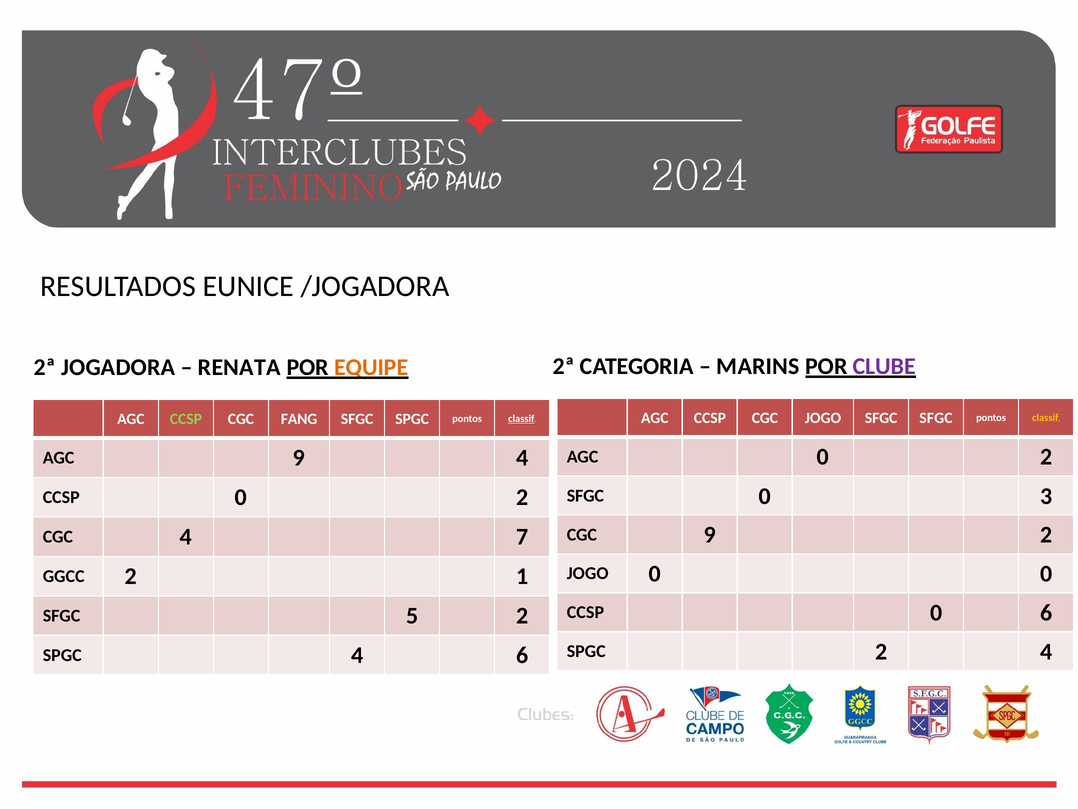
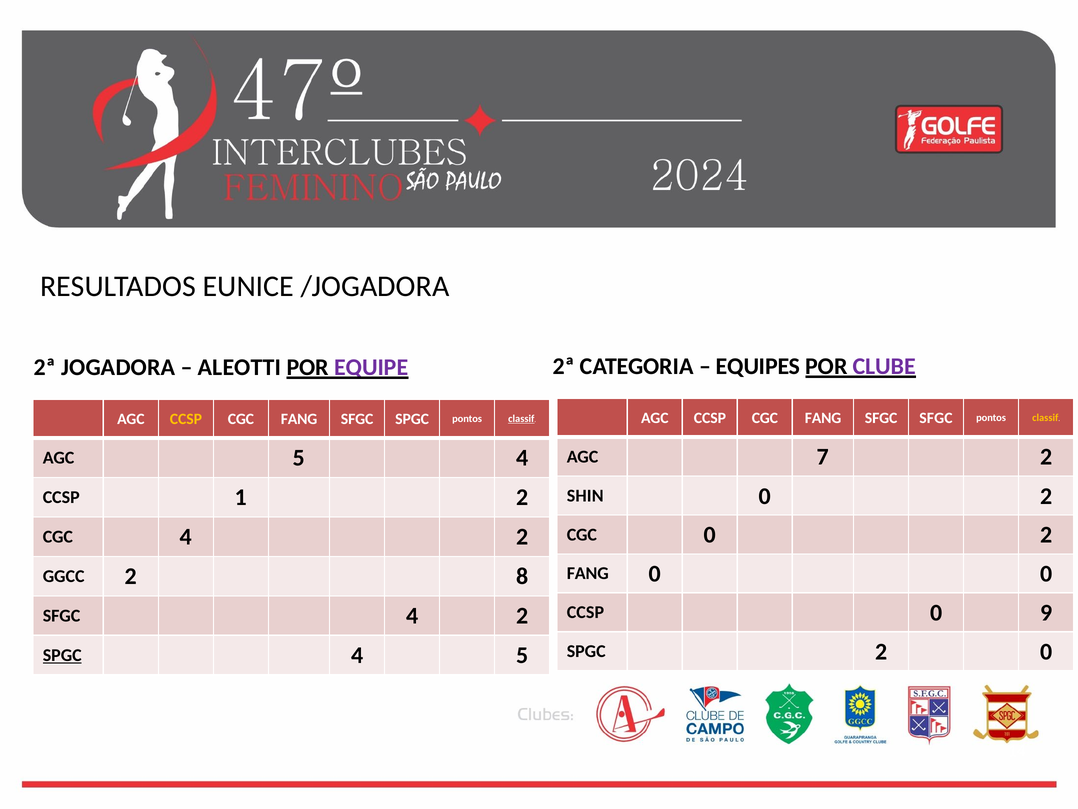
RENATA: RENATA -> ALEOTTI (239, 367)
EQUIPE colour: orange -> purple (371, 367)
MARINS: MARINS -> EQUIPES (758, 366)
JOGO: JOGO -> FANG (823, 418)
CCSP colour: light green -> yellow (186, 419)
AGC 0: 0 -> 7 (823, 457)
AGC 9: 9 -> 5 (299, 458)
SFGC: SFGC -> SHIN (585, 495)
3: 3 -> 2 (1046, 496)
0: 0 -> 1 (241, 497)
CGC 9: 9 -> 0 (710, 535)
CGC 4 7: 7 -> 2 (522, 537)
JOGO: JOGO -> FANG (588, 573)
1: 1 -> 8 (522, 576)
0 6: 6 -> 9 (1046, 612)
SFGC 5: 5 -> 4 (412, 616)
2 4: 4 -> 0 (1046, 651)
SPGC underline: none -> present (62, 655)
4 6: 6 -> 5 (522, 655)
